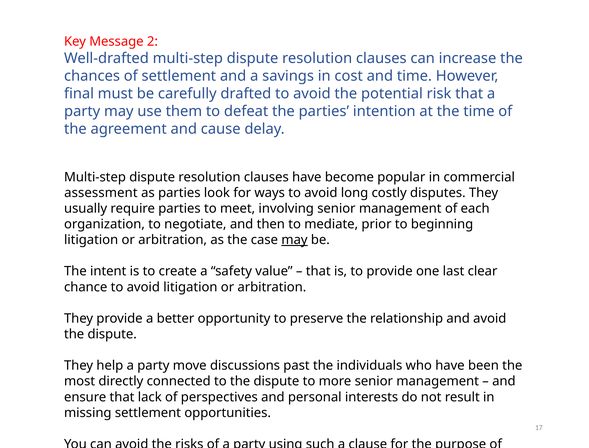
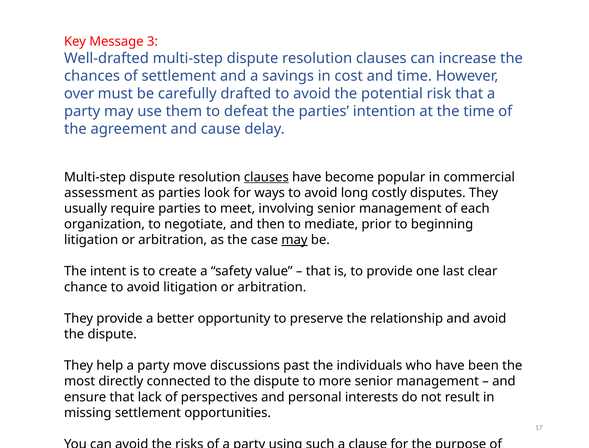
2: 2 -> 3 (152, 41)
final: final -> over (79, 94)
clauses underline: none -> present (266, 177)
